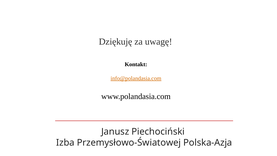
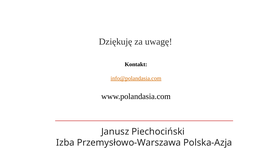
Przemysłowo-Światowej: Przemysłowo-Światowej -> Przemysłowo-Warszawa (129, 143)
